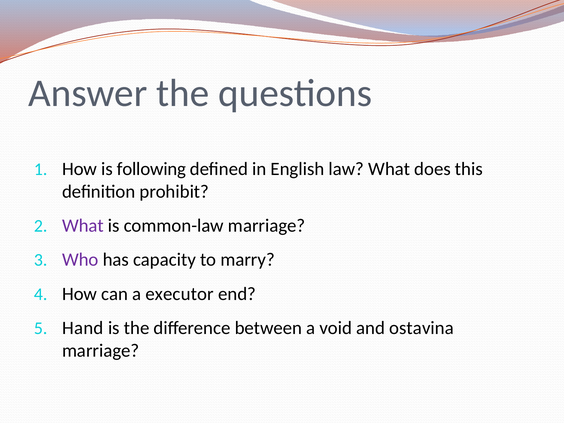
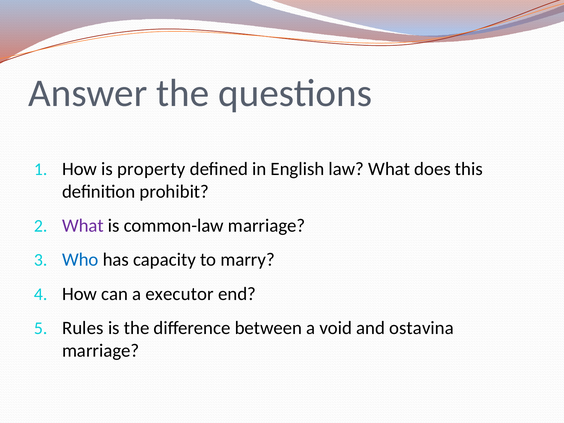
following: following -> property (151, 169)
Who colour: purple -> blue (80, 260)
Hand: Hand -> Rules (83, 328)
